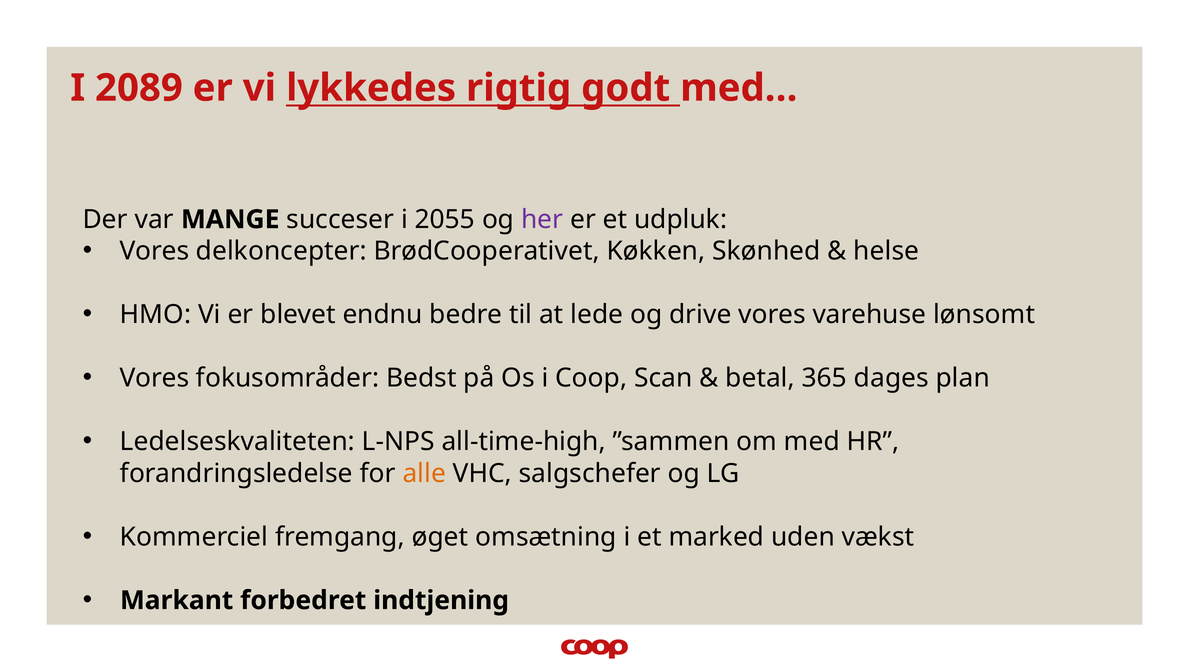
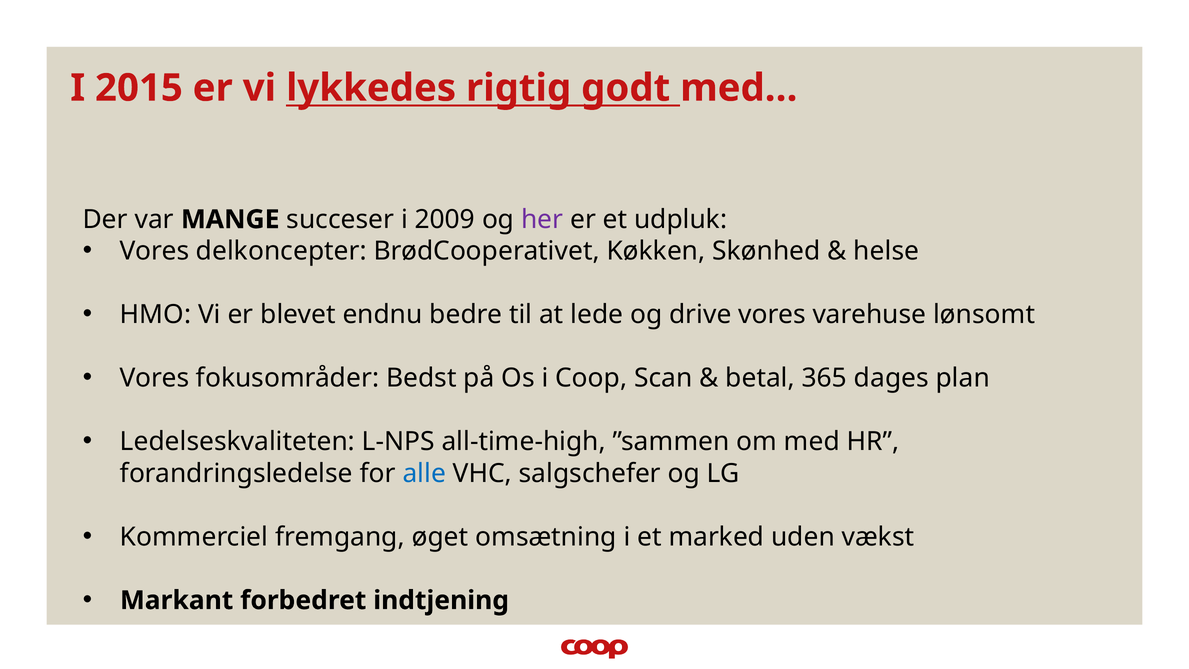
2089: 2089 -> 2015 (139, 88)
2055: 2055 -> 2009 (445, 219)
alle colour: orange -> blue (424, 473)
